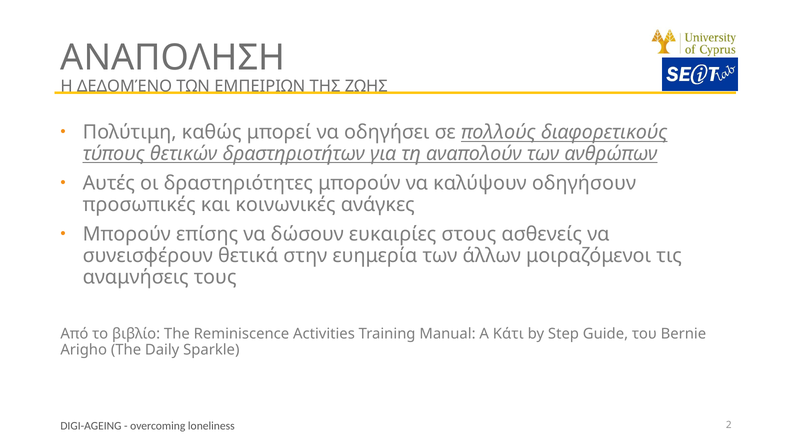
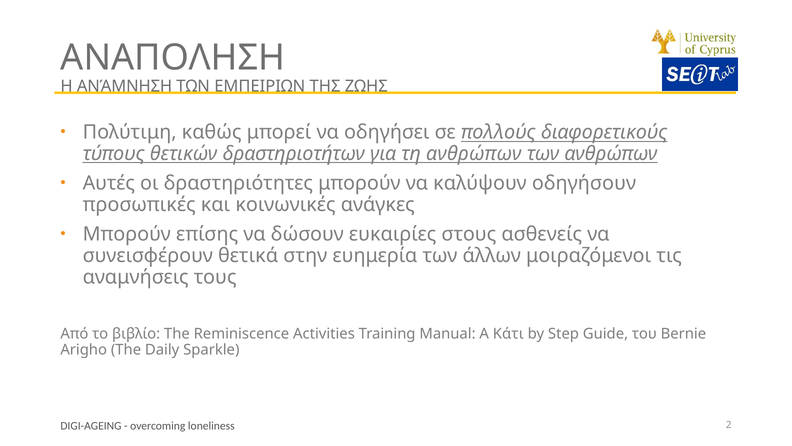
ΔΕΔΟΜΈΝΟ: ΔΕΔΟΜΈΝΟ -> ΑΝΆΜΝΗΣΗ (125, 86)
τη αναπολούν: αναπολούν -> ανθρώπων (474, 154)
